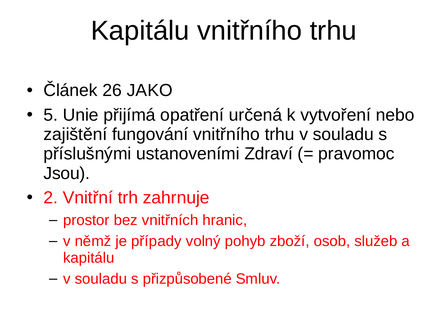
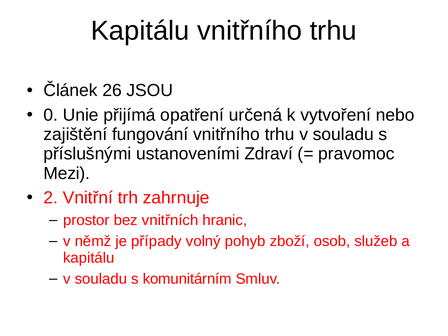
JAKO: JAKO -> JSOU (150, 90)
5: 5 -> 0 (51, 115)
Jsou: Jsou -> Mezi (67, 173)
přizpůsobené: přizpůsobené -> komunitárním (187, 279)
